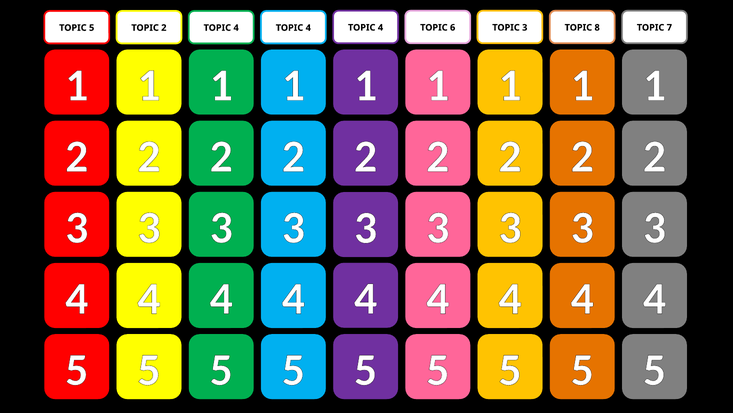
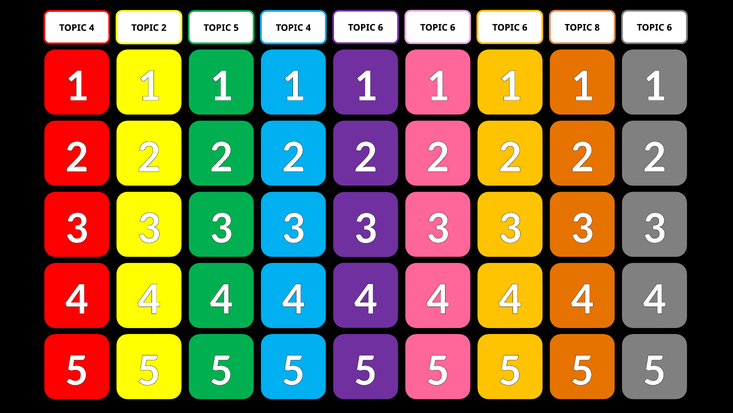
5: 5 -> 4 (92, 28)
2 TOPIC 4: 4 -> 5 (236, 28)
4: 4 -> 6 (380, 28)
3: 3 -> 6 (525, 28)
8 TOPIC 7: 7 -> 6 (669, 28)
